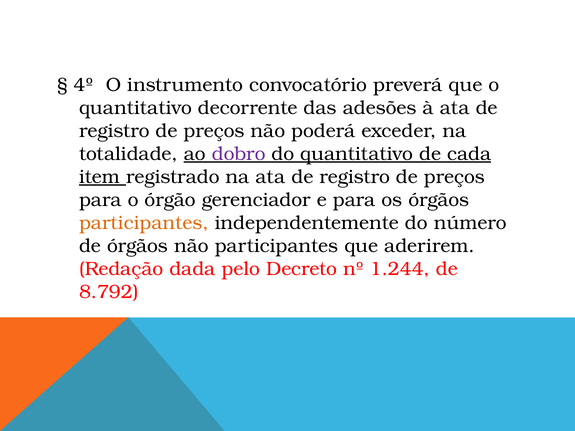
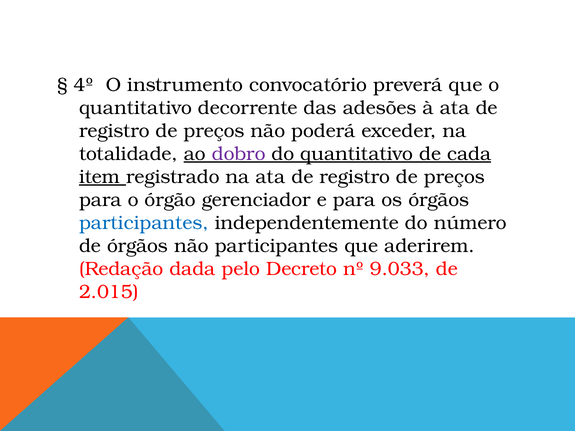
participantes colour: orange -> blue (144, 223)
1.244: 1.244 -> 9.033 (400, 269)
8.792: 8.792 -> 2.015 (109, 292)
